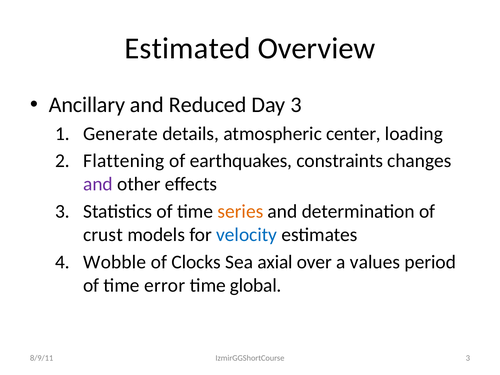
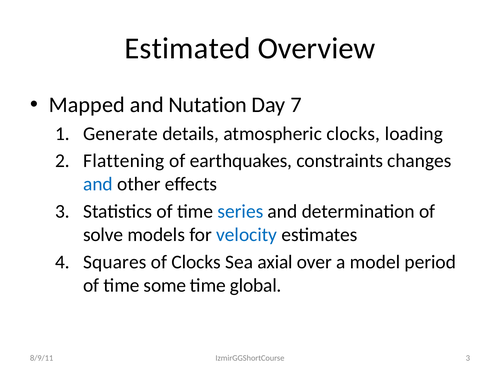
Ancillary: Ancillary -> Mapped (87, 105)
Reduced: Reduced -> Nutation (208, 105)
Day 3: 3 -> 7 (296, 105)
atmospheric center: center -> clocks (353, 134)
and colour: purple -> blue (98, 184)
series colour: orange -> blue (240, 211)
crust: crust -> solve (103, 235)
Wobble: Wobble -> Squares (115, 262)
values: values -> model (375, 262)
error: error -> some (165, 285)
